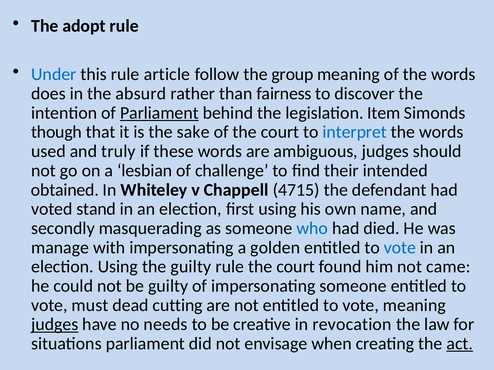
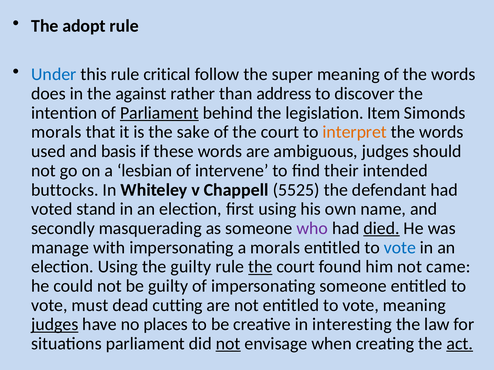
article: article -> critical (167, 75)
group: group -> super (292, 75)
absurd: absurd -> against (141, 94)
fairness: fairness -> address (284, 94)
though: though -> morals (56, 132)
interpret colour: blue -> orange (355, 132)
truly: truly -> basis (119, 152)
challenge: challenge -> intervene (232, 171)
obtained: obtained -> buttocks (65, 190)
4715: 4715 -> 5525 (296, 190)
who colour: blue -> purple (312, 229)
died underline: none -> present (382, 229)
a golden: golden -> morals (275, 248)
the underline: none -> present (260, 267)
needs: needs -> places (166, 325)
revocation: revocation -> interesting (352, 325)
not underline: none -> present (228, 344)
